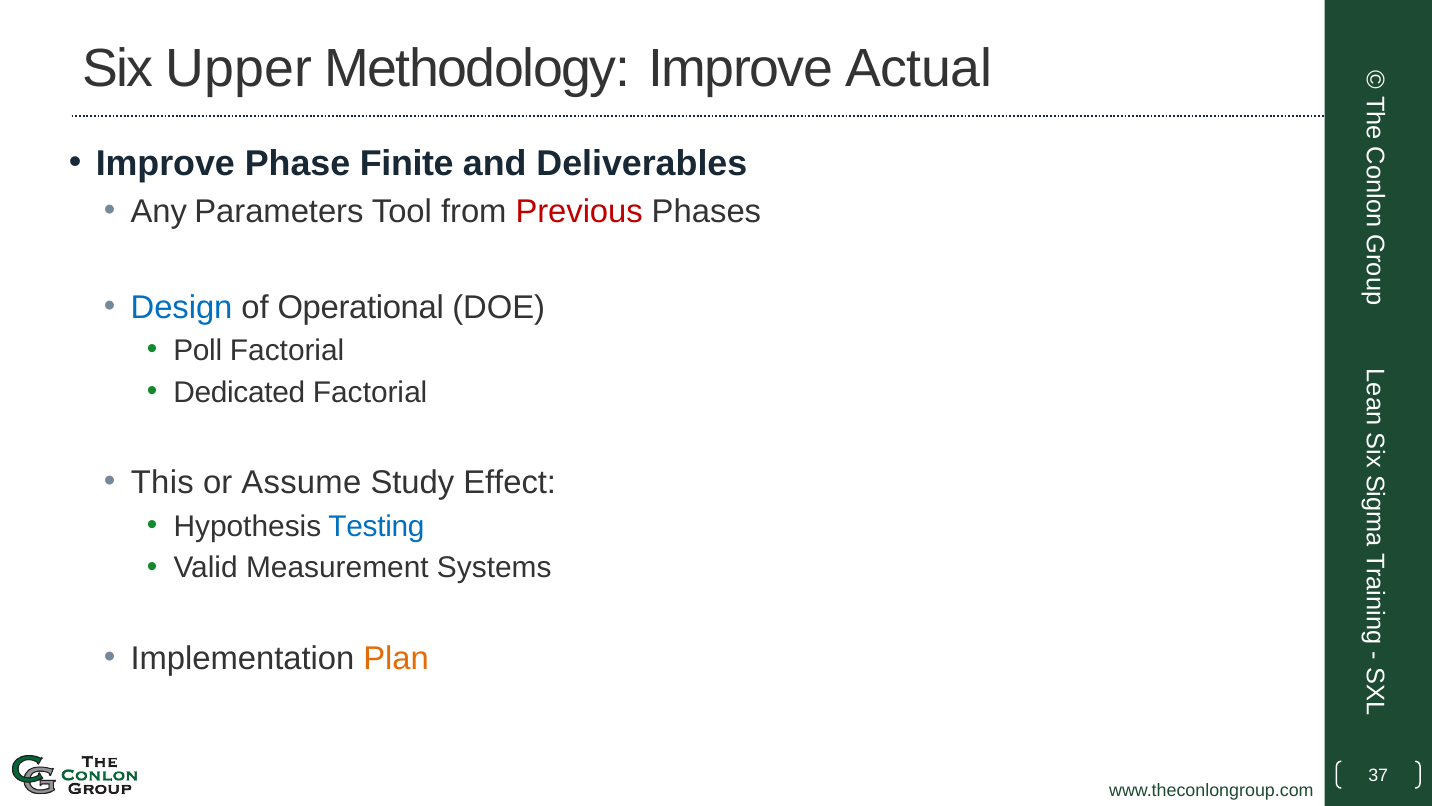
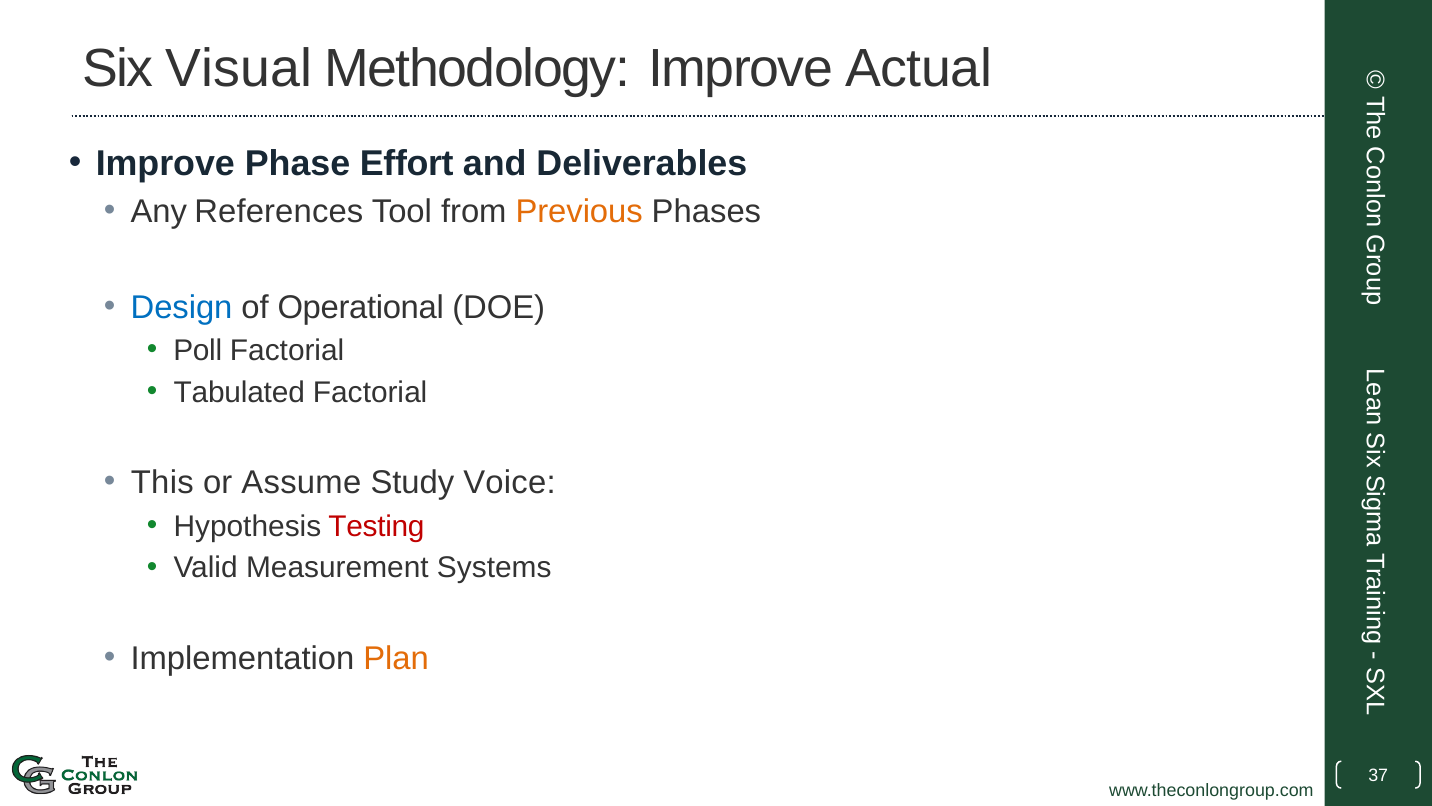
Upper: Upper -> Visual (239, 68)
Finite: Finite -> Effort (407, 164)
Parameters: Parameters -> References (279, 211)
Previous colour: red -> orange (579, 211)
Dedicated: Dedicated -> Tabulated (239, 392)
Effect: Effect -> Voice (510, 483)
Testing colour: blue -> red (377, 526)
